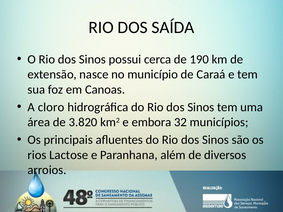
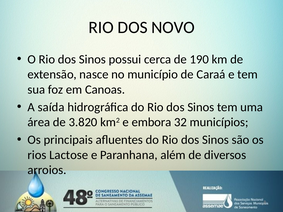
SAÍDA: SAÍDA -> NOVO (173, 27)
cloro: cloro -> saída (51, 107)
